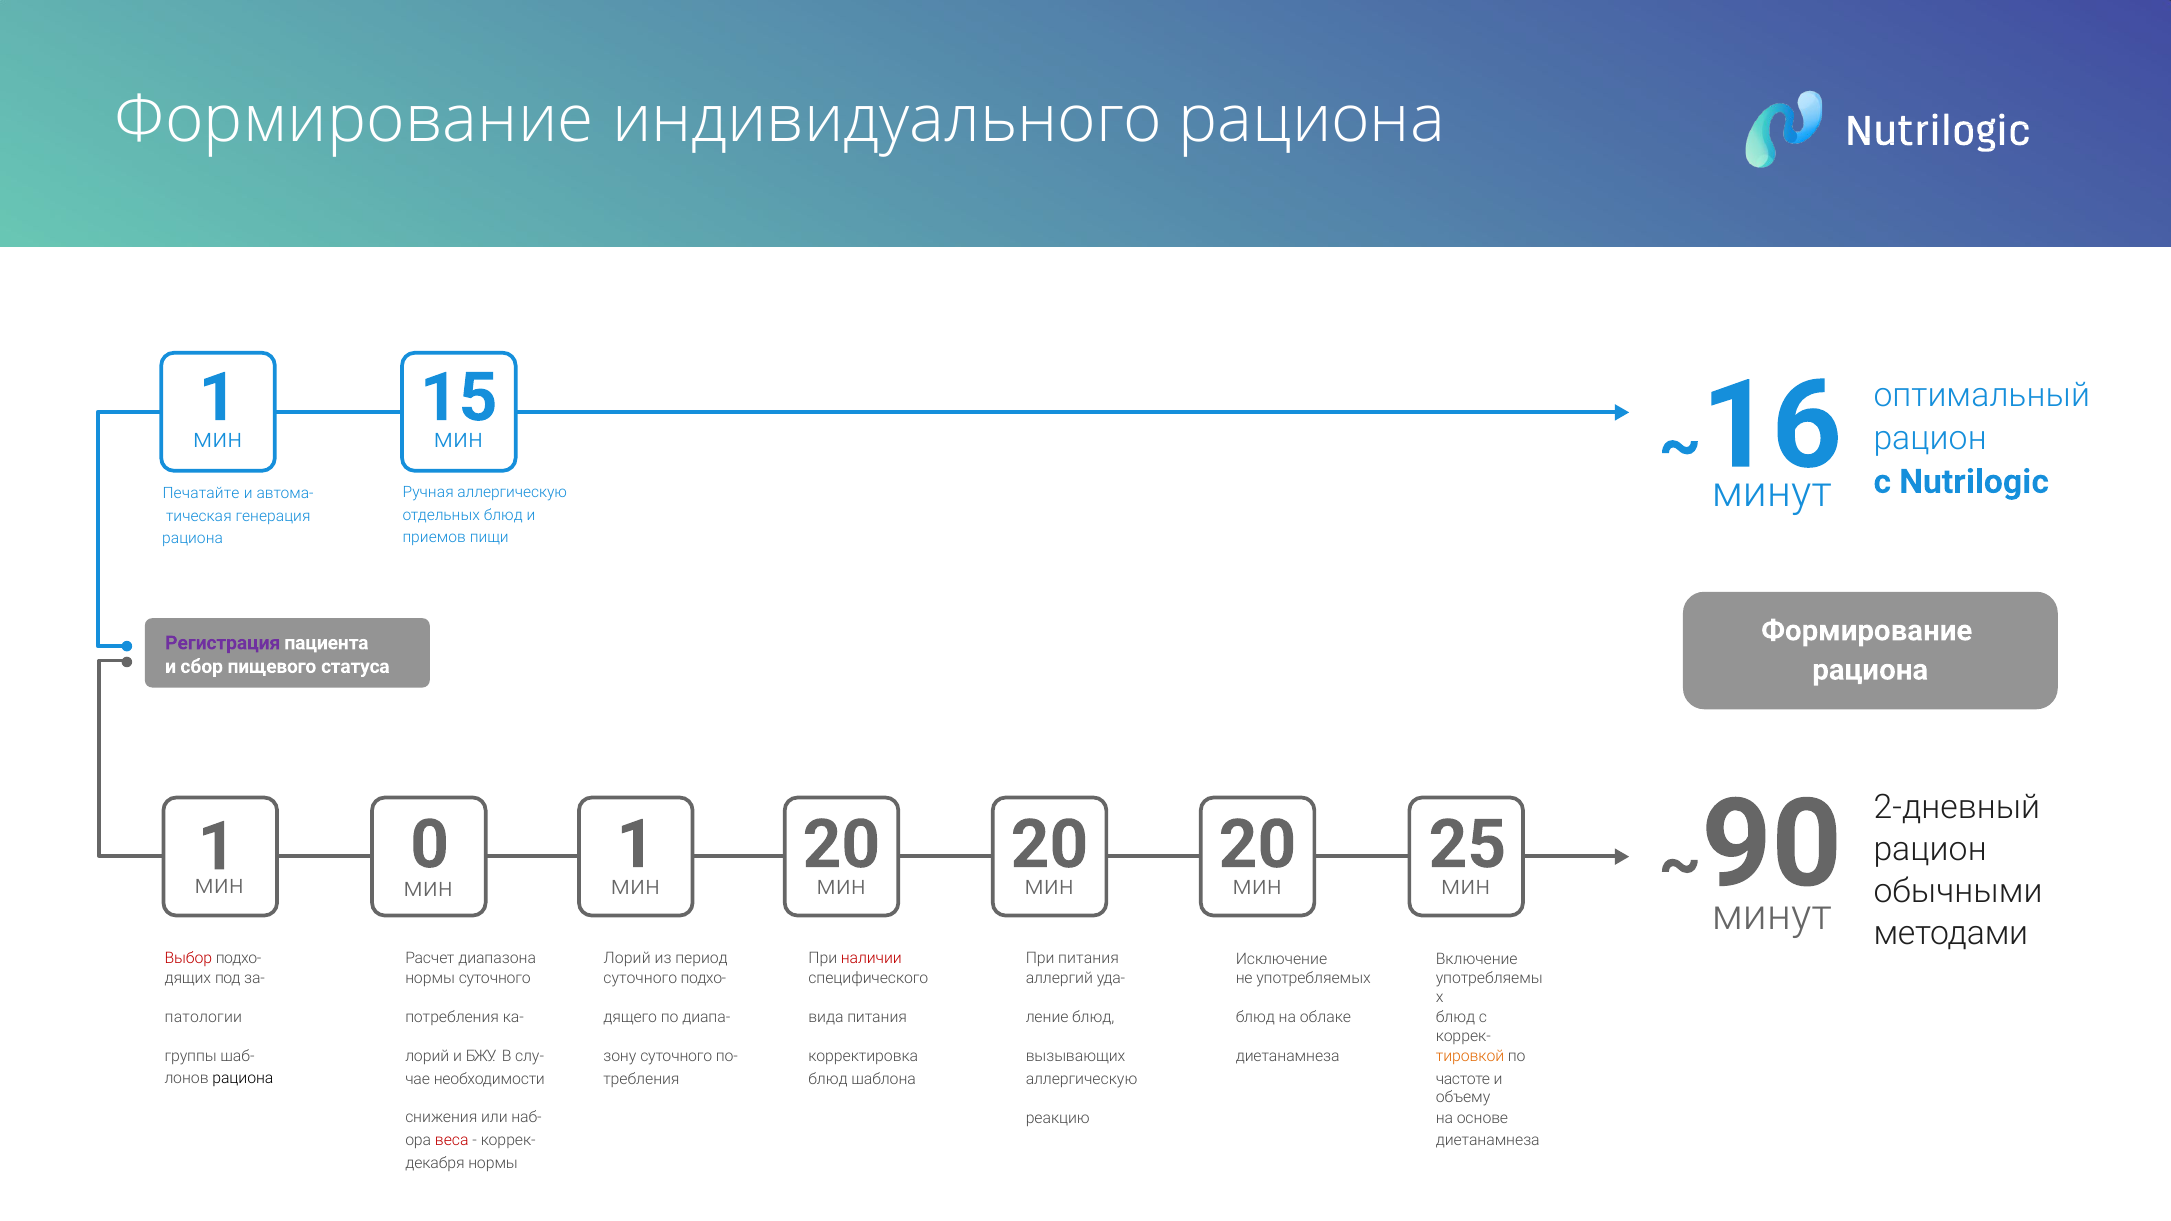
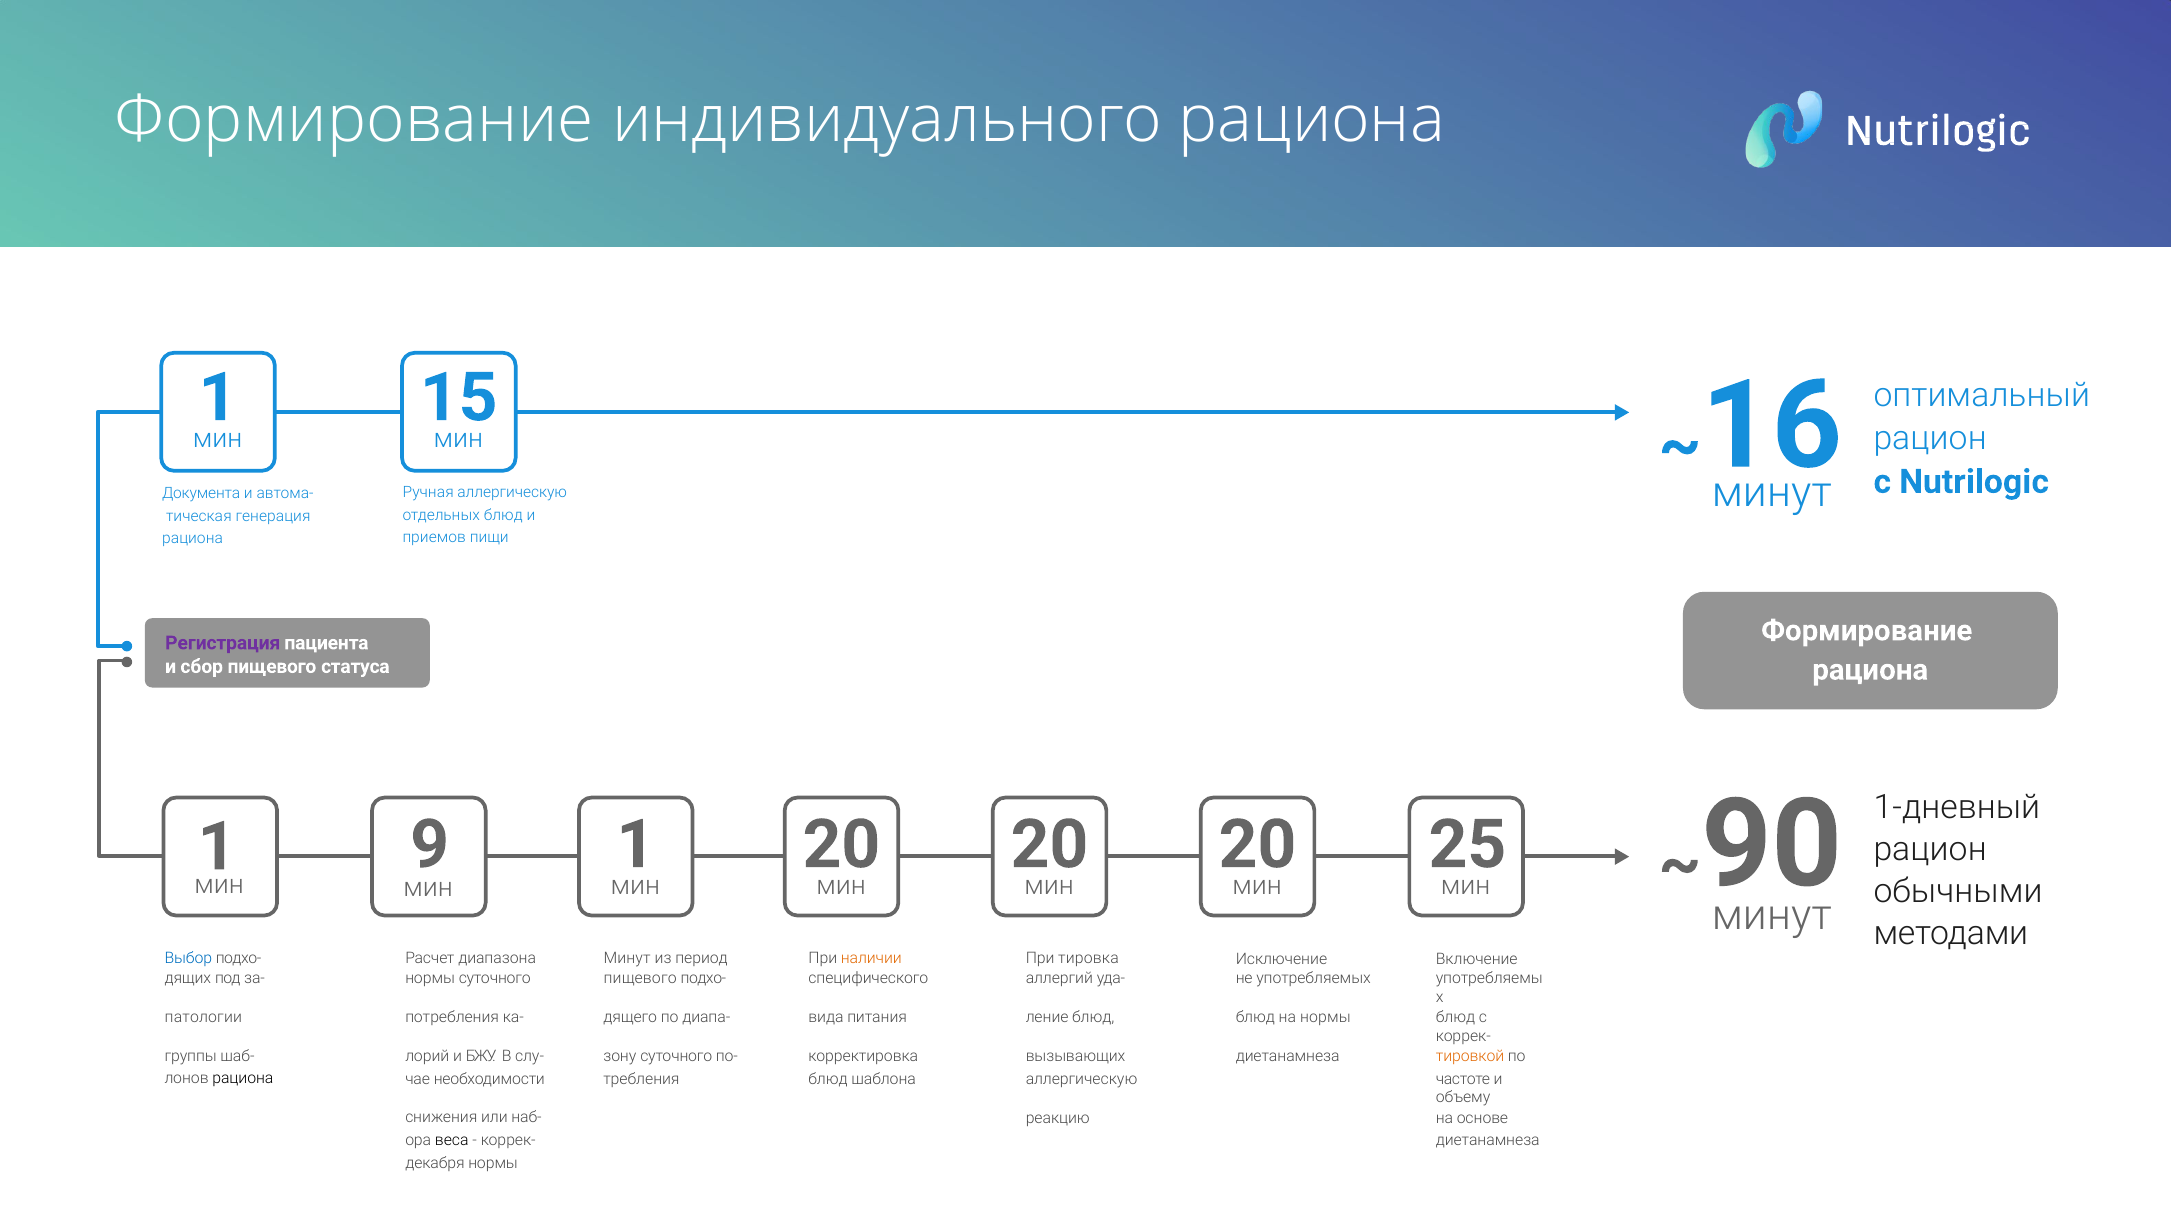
Печатайте: Печатайте -> Документа (201, 494)
2-дневный: 2-дневный -> 1-дневный (1957, 808)
0: 0 -> 9 (430, 845)
Выбор colour: red -> blue (188, 959)
диапазона Лорий: Лорий -> Минут (627, 959)
наличии colour: red -> orange (871, 959)
При питания: питания -> тировка (1089, 959)
суточного суточного: суточного -> пищевого (640, 978)
на облаке: облаке -> нормы (1325, 1018)
веса colour: red -> black (452, 1140)
